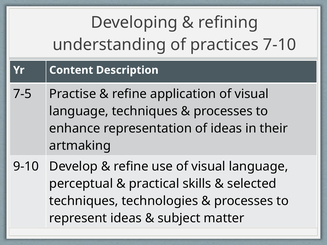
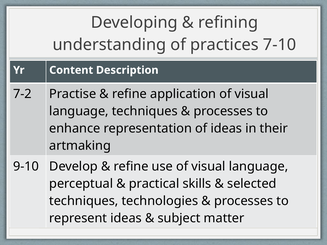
7-5: 7-5 -> 7-2 (22, 94)
